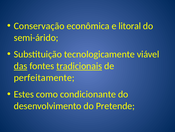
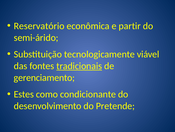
Conservação: Conservação -> Reservatório (39, 26)
litoral: litoral -> partir (130, 26)
das underline: present -> none (21, 66)
perfeitamente: perfeitamente -> gerenciamento (44, 77)
